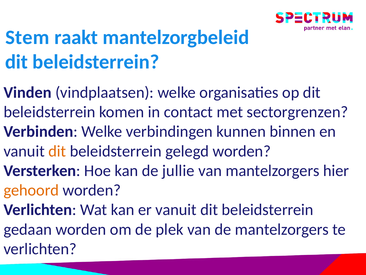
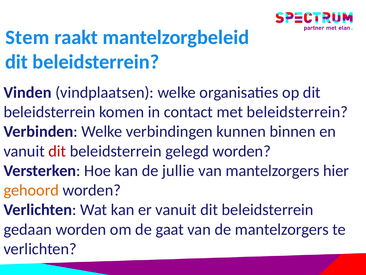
met sectorgrenzen: sectorgrenzen -> beleidsterrein (297, 112)
dit colour: orange -> red (57, 151)
plek: plek -> gaat (170, 229)
